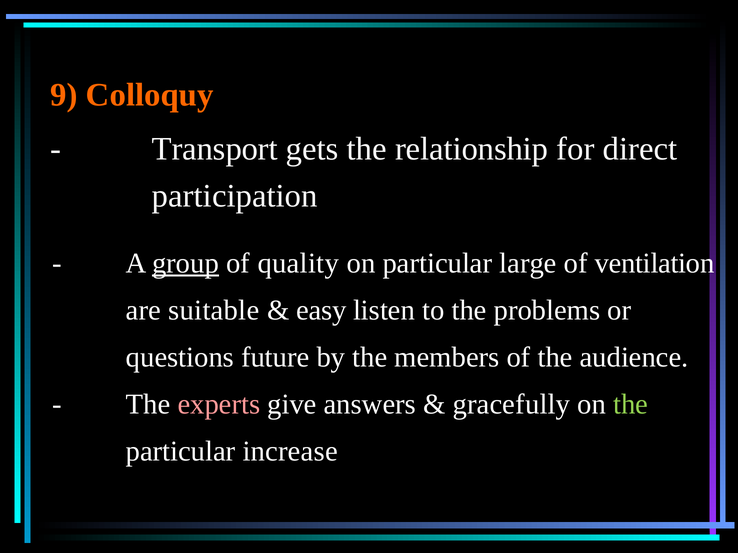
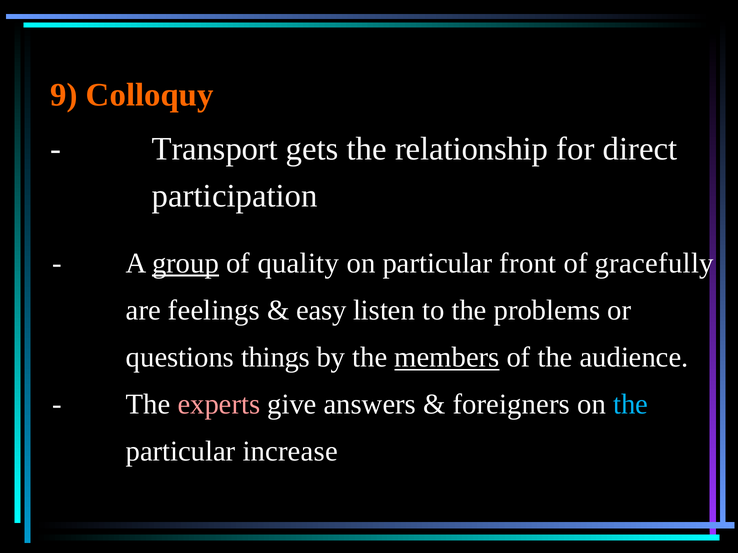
large: large -> front (528, 263)
ventilation: ventilation -> gracefully (654, 263)
suitable: suitable -> feelings (214, 311)
future: future -> things (275, 358)
members underline: none -> present (447, 358)
gracefully: gracefully -> foreigners (511, 405)
the colour: light green -> light blue (631, 405)
